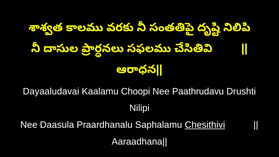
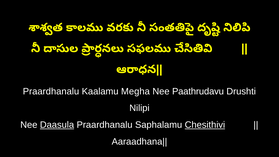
Dayaaludavai: Dayaaludavai -> Praardhanalu (51, 91)
Choopi: Choopi -> Megha (135, 91)
Daasula underline: none -> present (57, 125)
